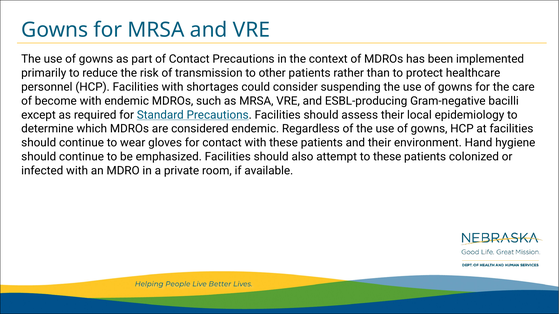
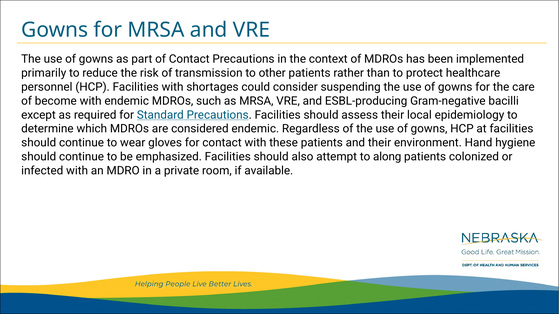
to these: these -> along (387, 157)
